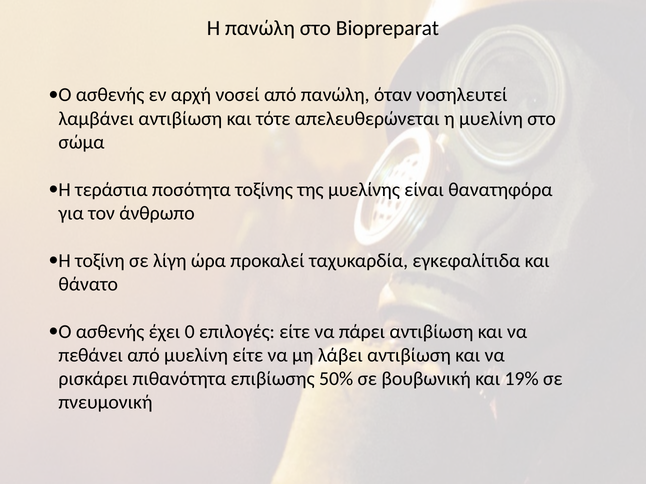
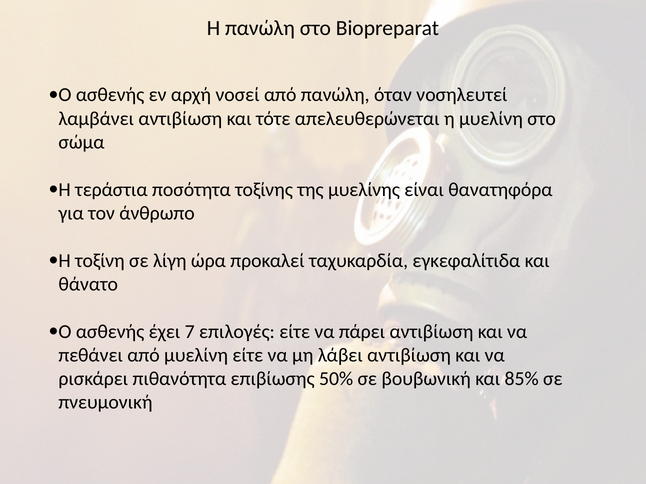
0: 0 -> 7 (190, 332)
19%: 19% -> 85% (522, 379)
